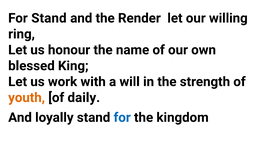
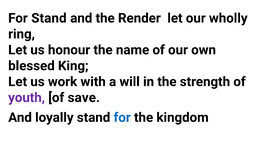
willing: willing -> wholly (228, 18)
youth colour: orange -> purple (27, 98)
daily: daily -> save (84, 98)
